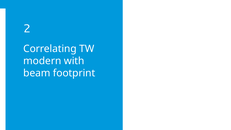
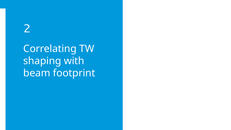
modern: modern -> shaping (42, 61)
